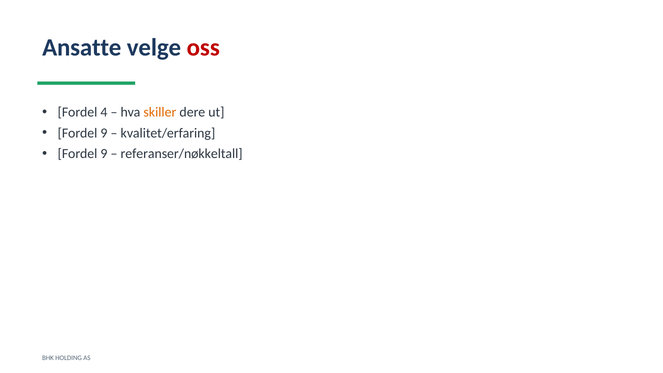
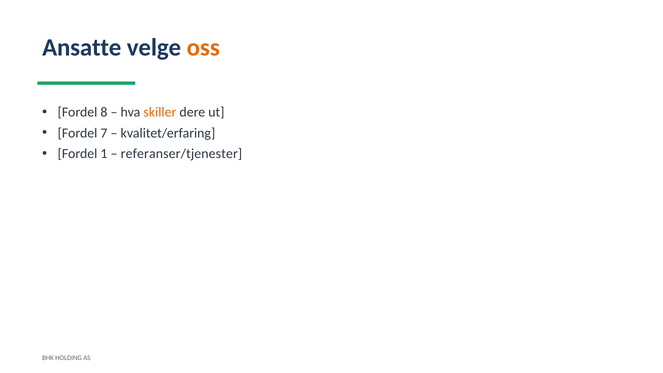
oss colour: red -> orange (203, 47)
4: 4 -> 8 (104, 112)
9: 9 -> 7 (104, 133)
9: 9 -> 1 (104, 154)
referanser/nøkkeltall: referanser/nøkkeltall -> referanser/tjenester (181, 154)
